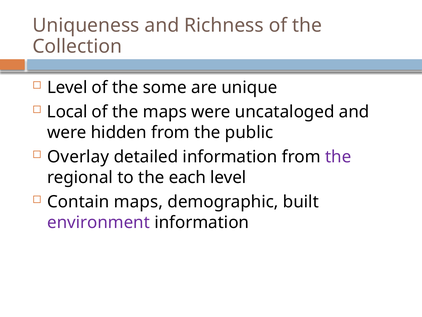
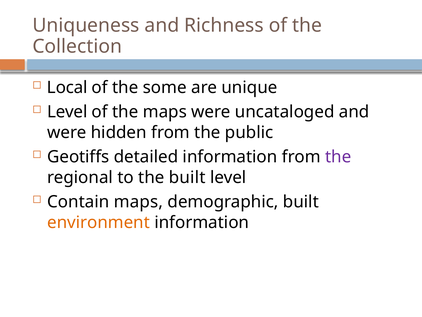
Level: Level -> Local (67, 87)
Local: Local -> Level (67, 112)
Overlay: Overlay -> Geotiffs (78, 157)
the each: each -> built (187, 177)
environment colour: purple -> orange (99, 222)
